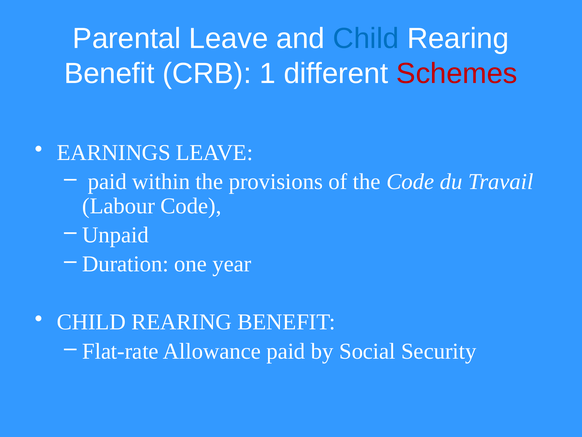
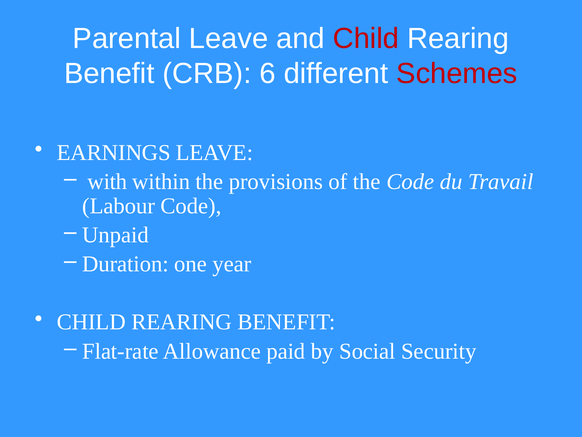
Child colour: blue -> red (366, 38)
1: 1 -> 6 (268, 73)
paid: paid -> with (107, 181)
